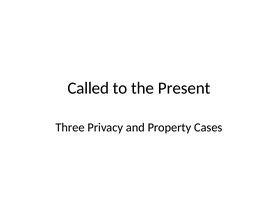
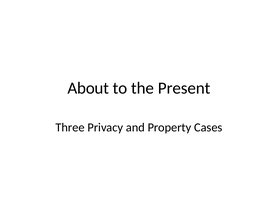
Called: Called -> About (88, 88)
